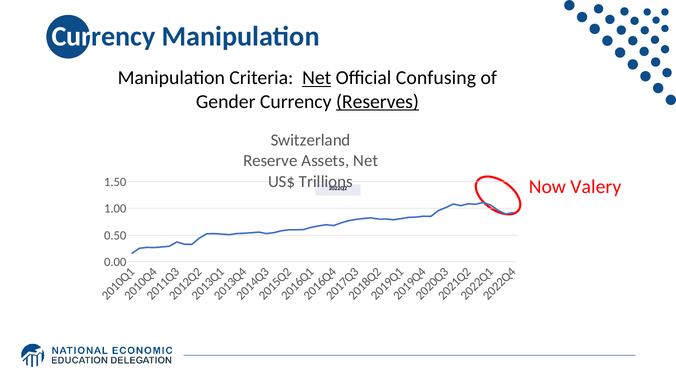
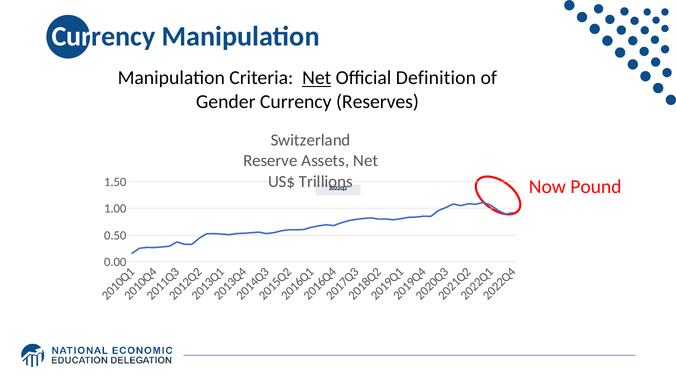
Confusing: Confusing -> Definition (436, 78)
Reserves underline: present -> none (377, 102)
Valery: Valery -> Pound (596, 187)
